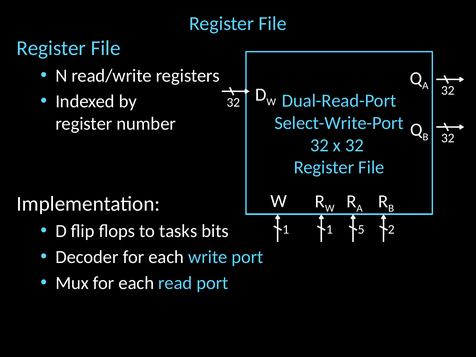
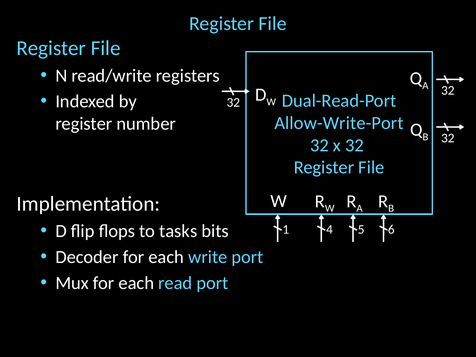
Select-Write-Port: Select-Write-Port -> Allow-Write-Port (339, 123)
1 1: 1 -> 4 (329, 229)
2: 2 -> 6 (391, 229)
